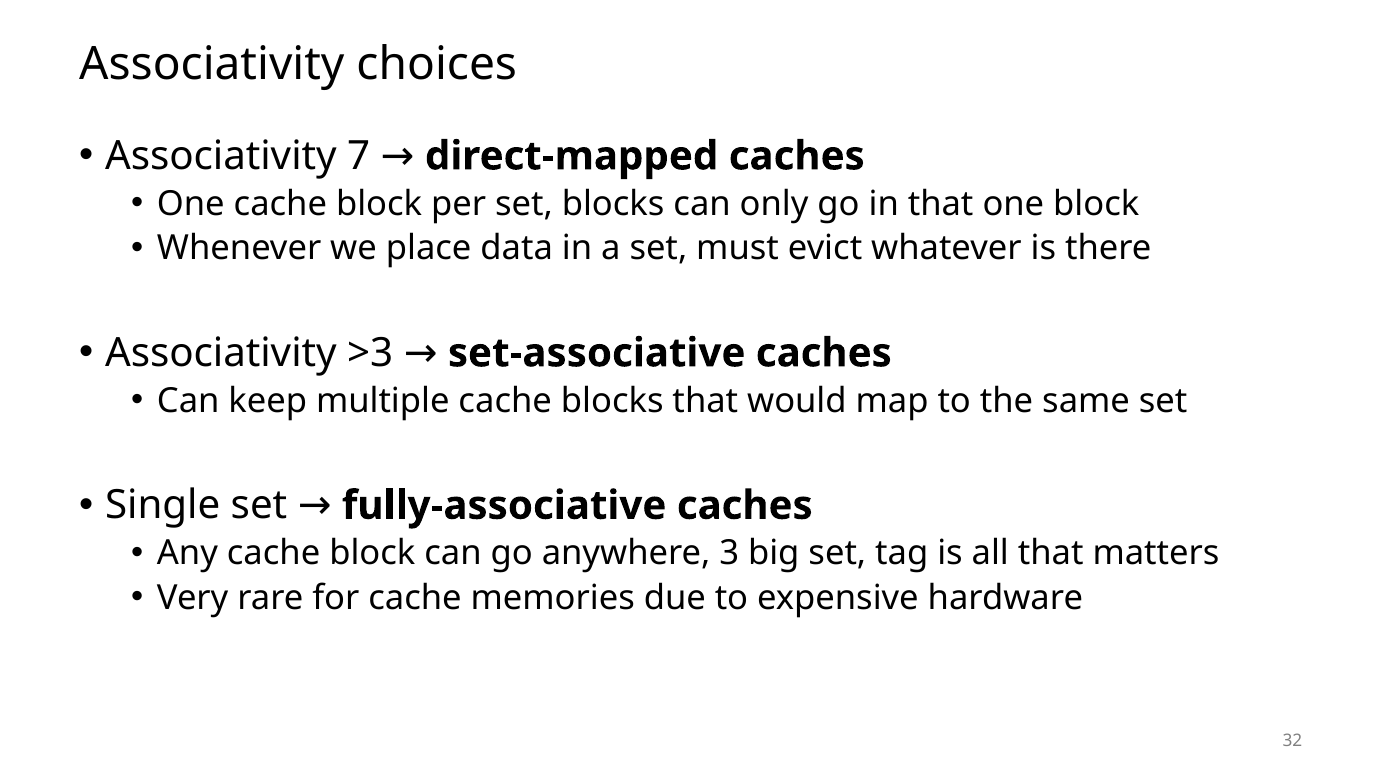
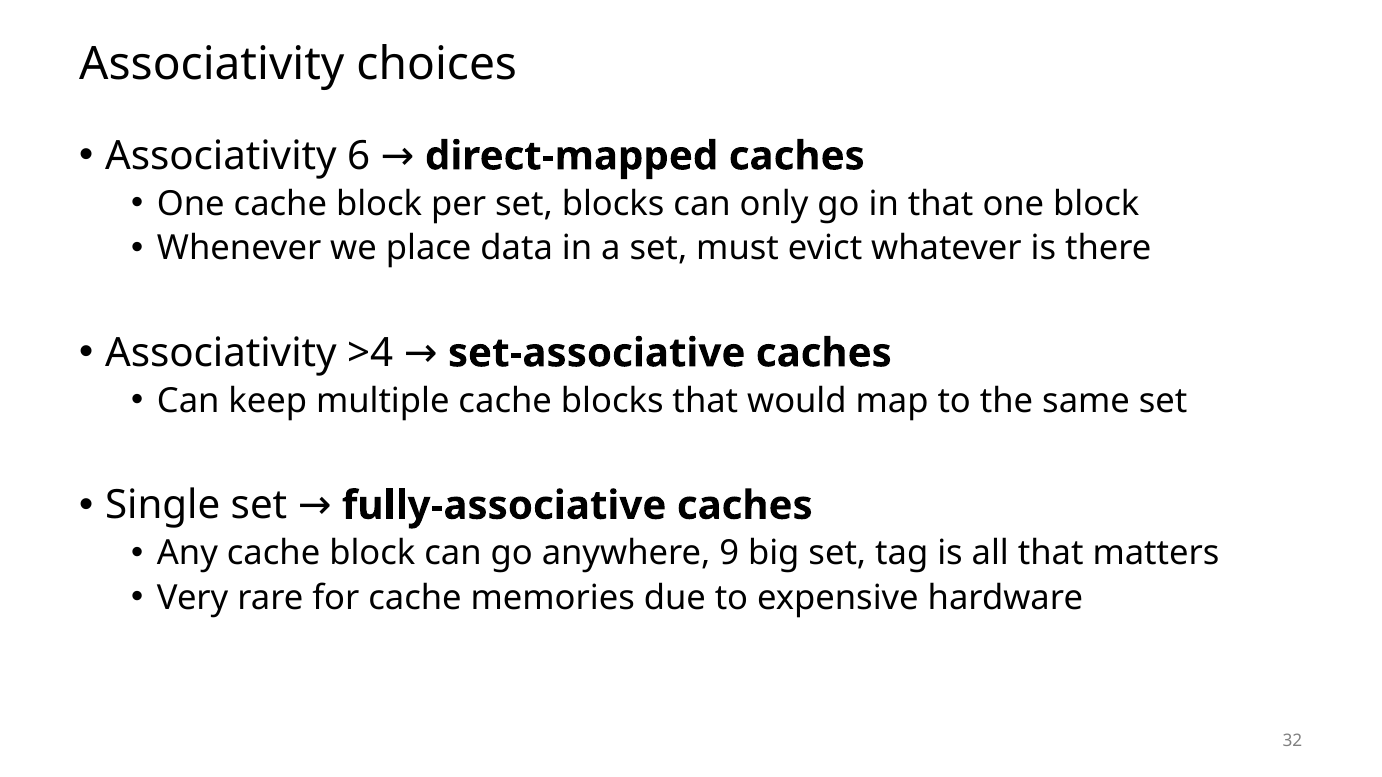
7: 7 -> 6 (359, 156)
>3: >3 -> >4 (370, 353)
3: 3 -> 9 (729, 553)
